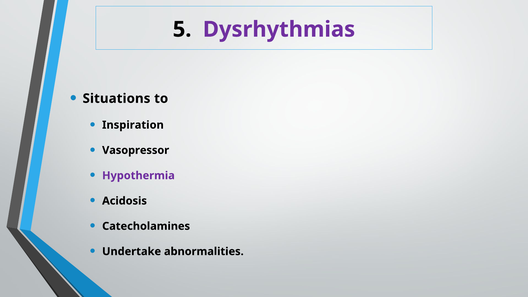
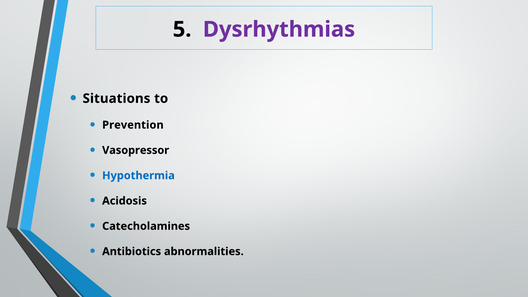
Inspiration: Inspiration -> Prevention (133, 125)
Hypothermia colour: purple -> blue (138, 176)
Undertake: Undertake -> Antibiotics (132, 251)
